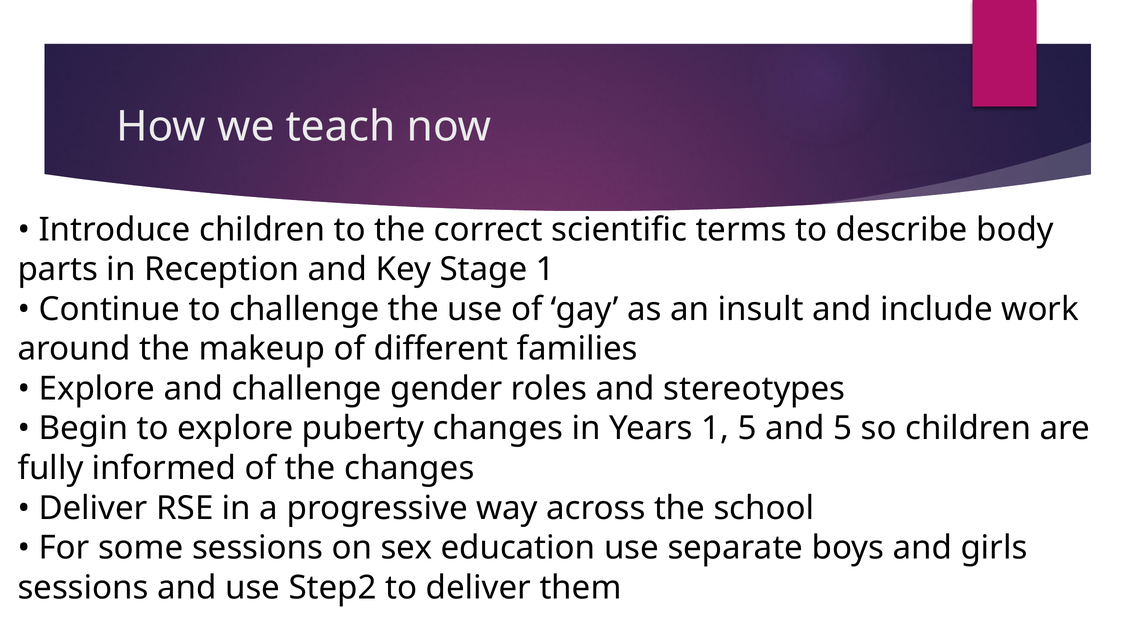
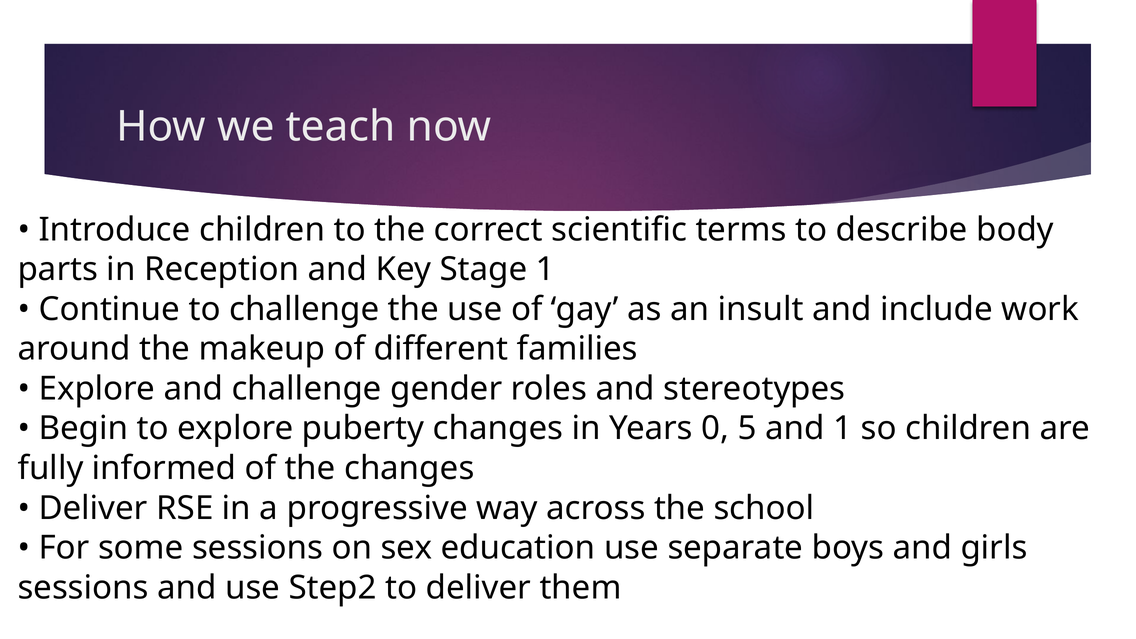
Years 1: 1 -> 0 (715, 429)
and 5: 5 -> 1 (843, 429)
